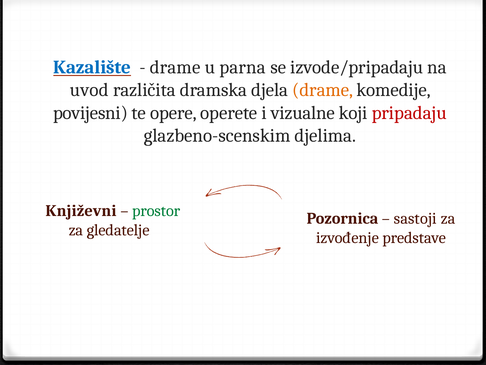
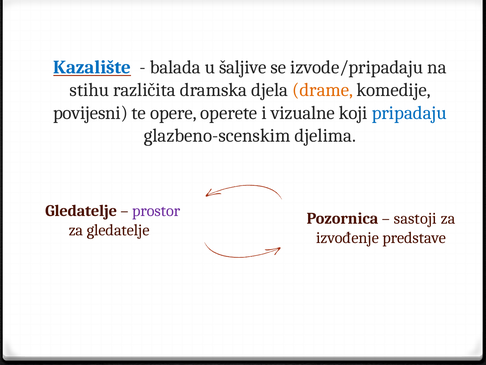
drame: drame -> balada (175, 67)
parna: parna -> šaljive (243, 67)
uvod: uvod -> stihu (89, 90)
pripadaju colour: red -> blue (409, 113)
Književni: Književni -> Gledatelje (81, 210)
prostor colour: green -> purple (156, 210)
